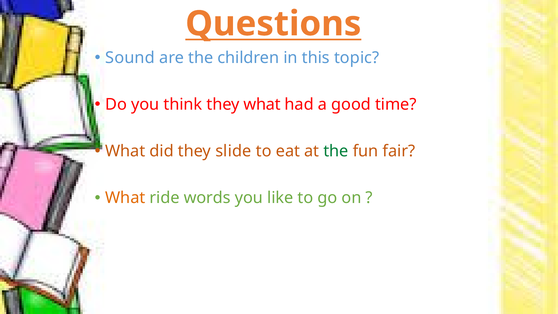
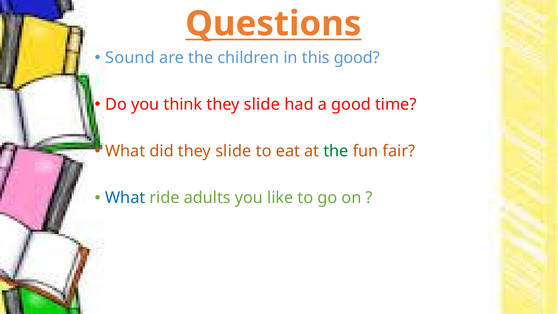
this topic: topic -> good (357, 58)
think they what: what -> slide (262, 104)
What colour: orange -> blue (125, 198)
words: words -> adults (207, 198)
